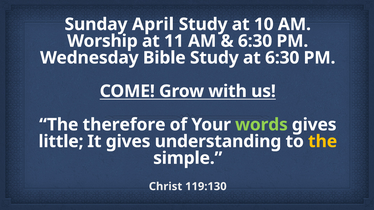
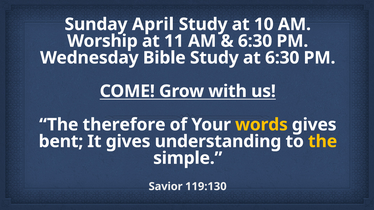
words colour: light green -> yellow (261, 125)
little: little -> bent (61, 142)
Christ: Christ -> Savior (166, 187)
